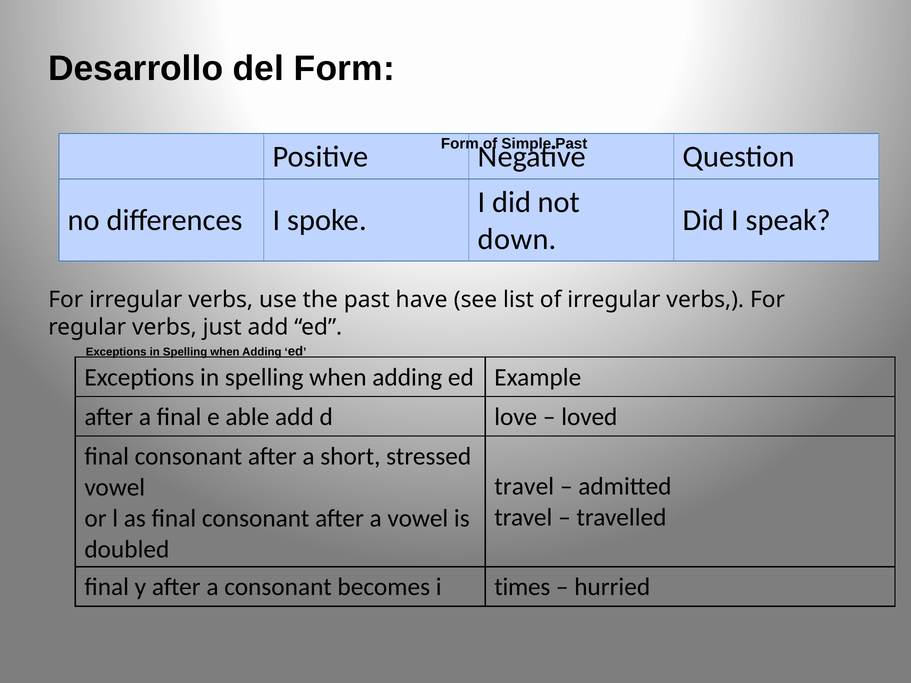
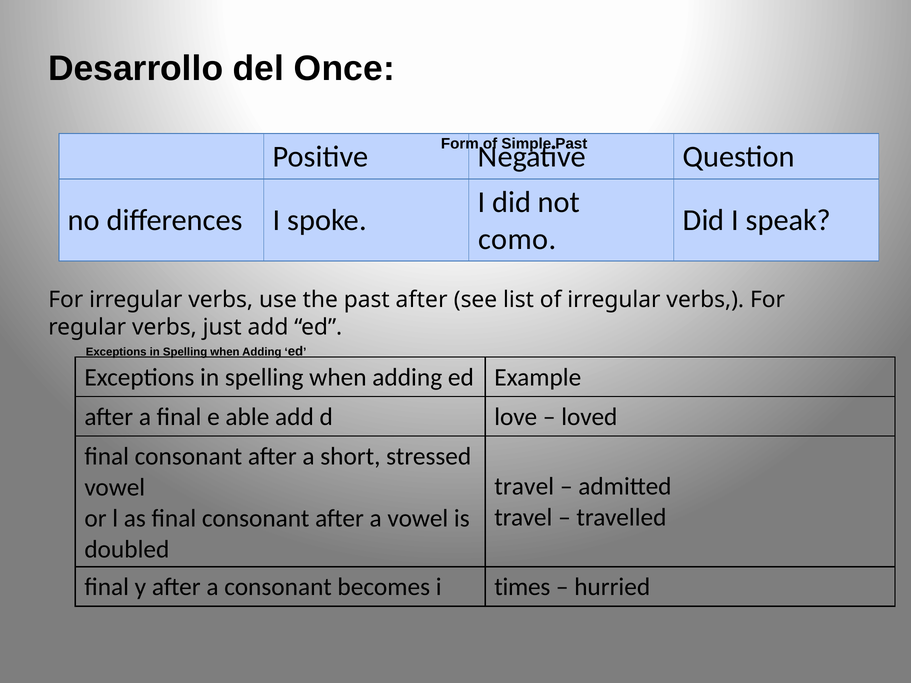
del Form: Form -> Once (344, 69)
down: down -> como (517, 240)
past have: have -> after (422, 300)
